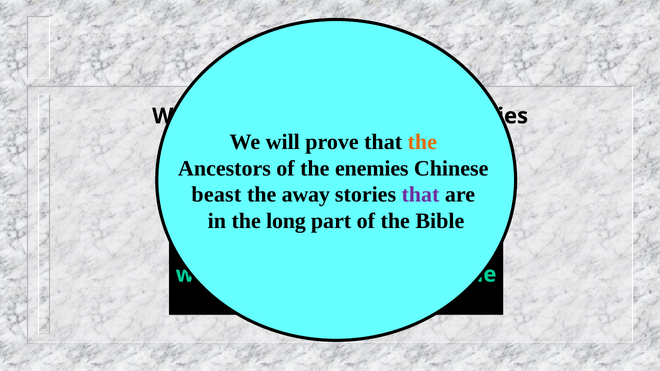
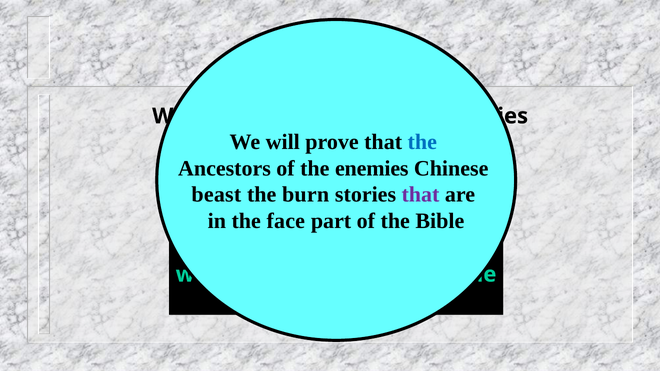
the colour: orange -> blue (422, 142)
away: away -> burn (306, 195)
long: long -> face (286, 221)
